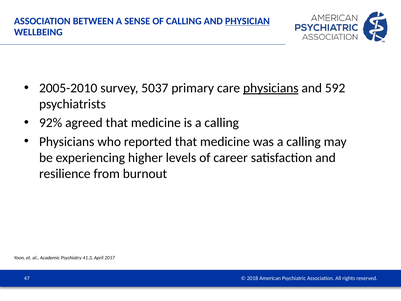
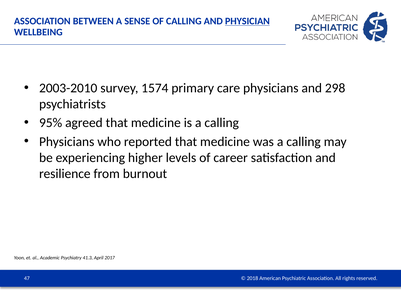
2005-2010: 2005-2010 -> 2003-2010 (68, 88)
5037: 5037 -> 1574 (155, 88)
physicians underline: present -> none (271, 88)
592: 592 -> 298 (335, 88)
92%: 92% -> 95% (51, 123)
